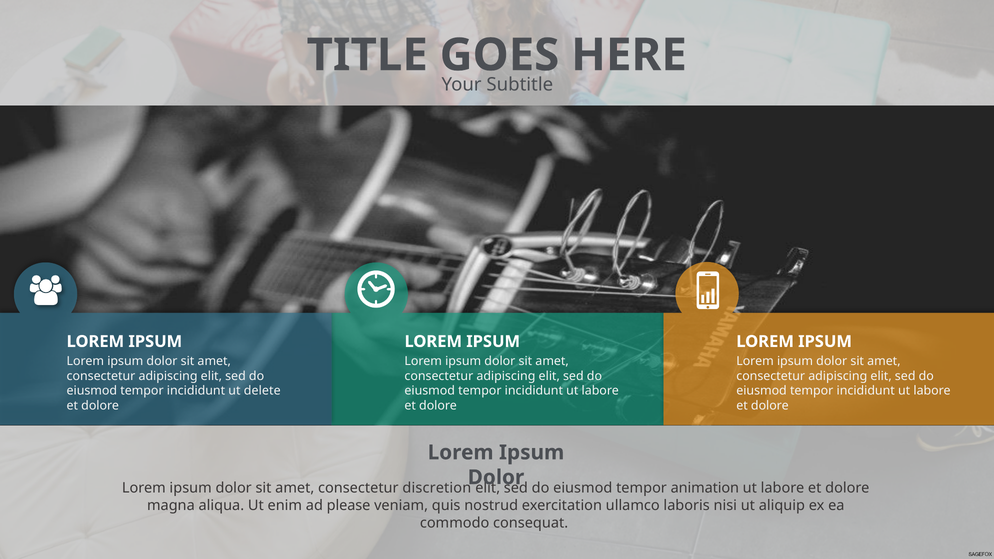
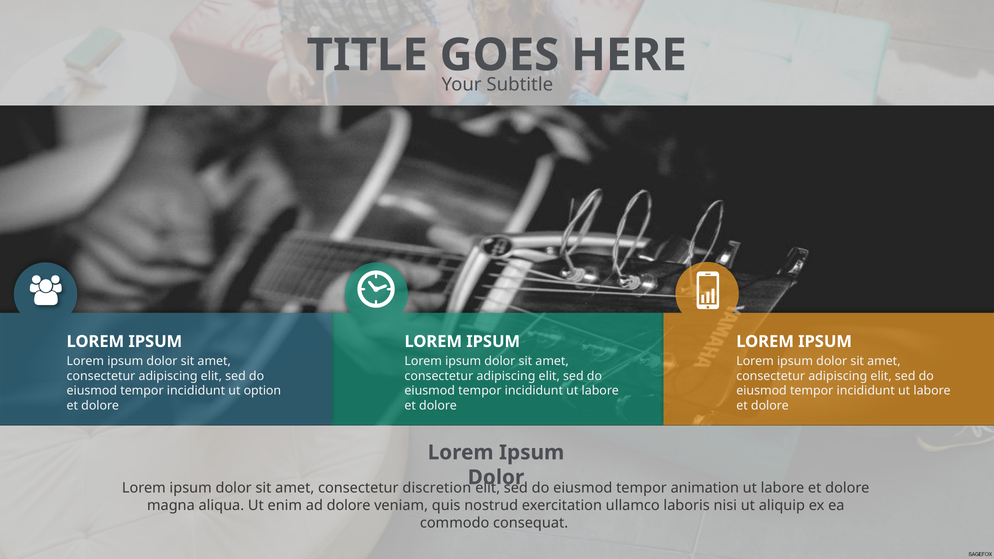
delete: delete -> option (262, 391)
ad please: please -> dolore (349, 506)
